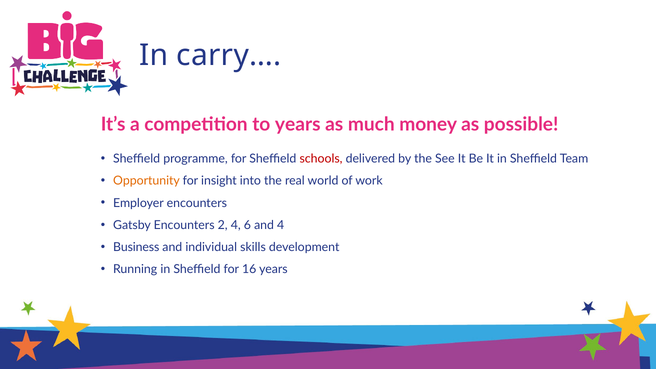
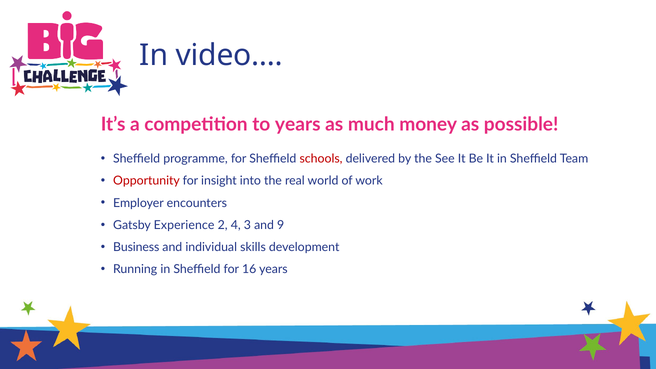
carry…: carry… -> video… (229, 55)
Opportunity colour: orange -> red (146, 181)
Gatsby Encounters: Encounters -> Experience (184, 225)
6: 6 -> 3 (247, 225)
and 4: 4 -> 9 (281, 225)
